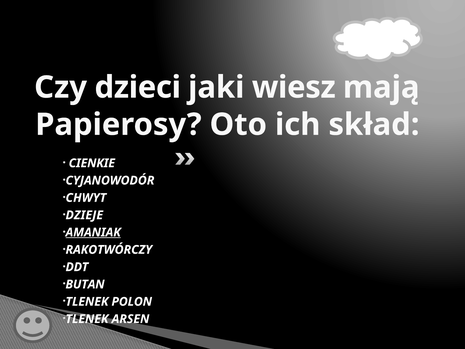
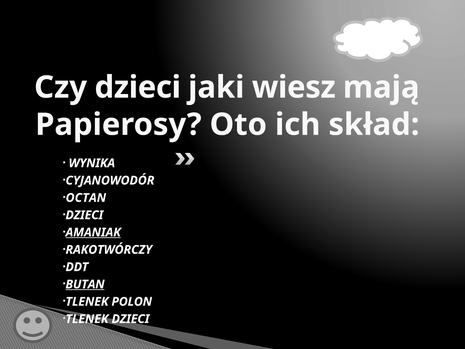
CIENKIE: CIENKIE -> WYNIKA (92, 163)
CHWYT: CHWYT -> OCTAN (86, 198)
DZIEJE: DZIEJE -> DZIECI (84, 215)
BUTAN underline: none -> present (85, 284)
TLENEK ARSEN: ARSEN -> DZIECI (131, 319)
